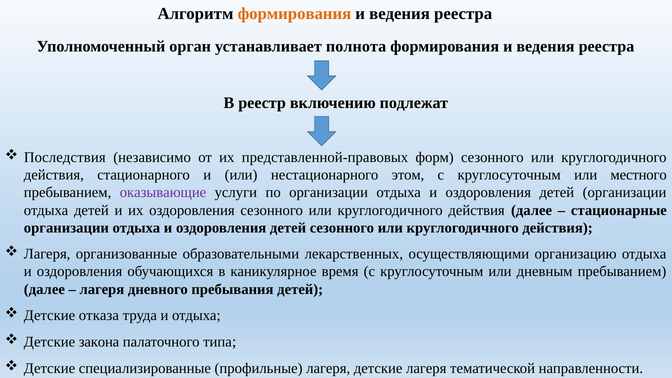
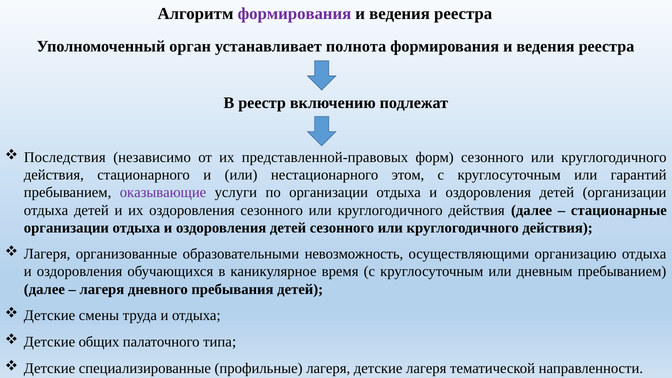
формирования colour: orange -> purple (294, 14)
местного: местного -> гарантий (639, 175)
лекарственных: лекарственных -> невозможность (354, 254)
отказа: отказа -> смены (99, 315)
закона: закона -> общих (99, 342)
